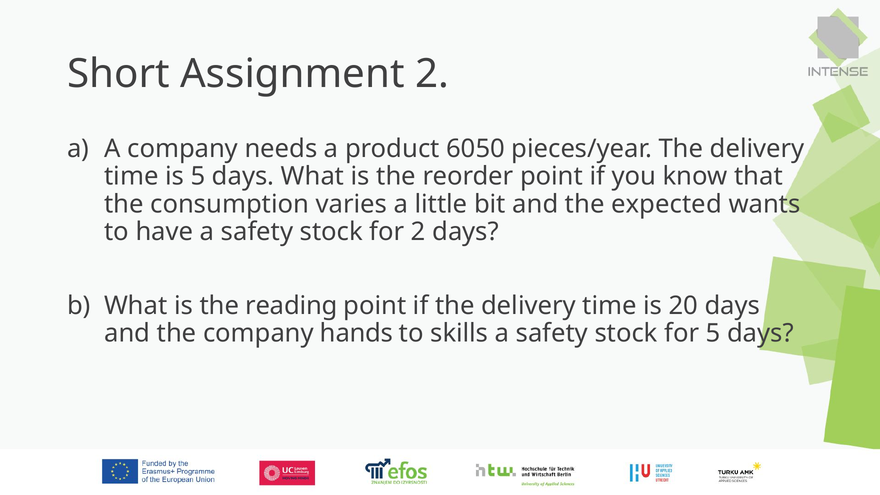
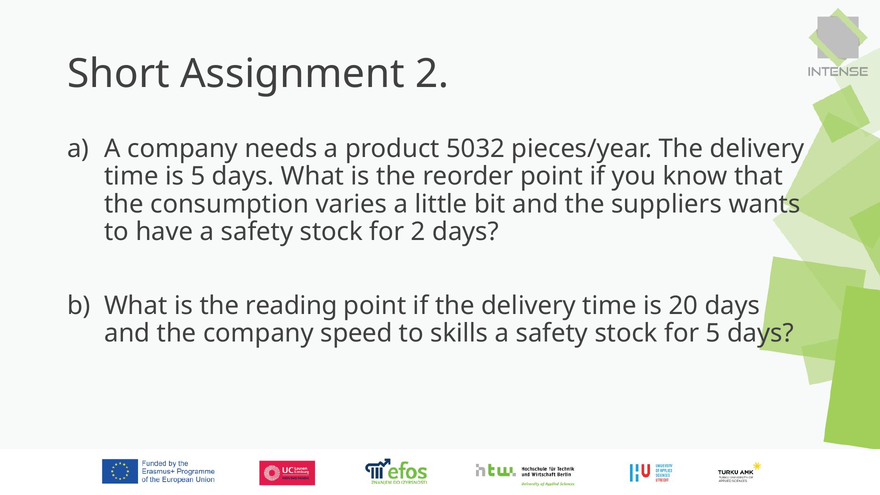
6050: 6050 -> 5032 (476, 149)
expected: expected -> suppliers (666, 204)
hands: hands -> speed (357, 333)
